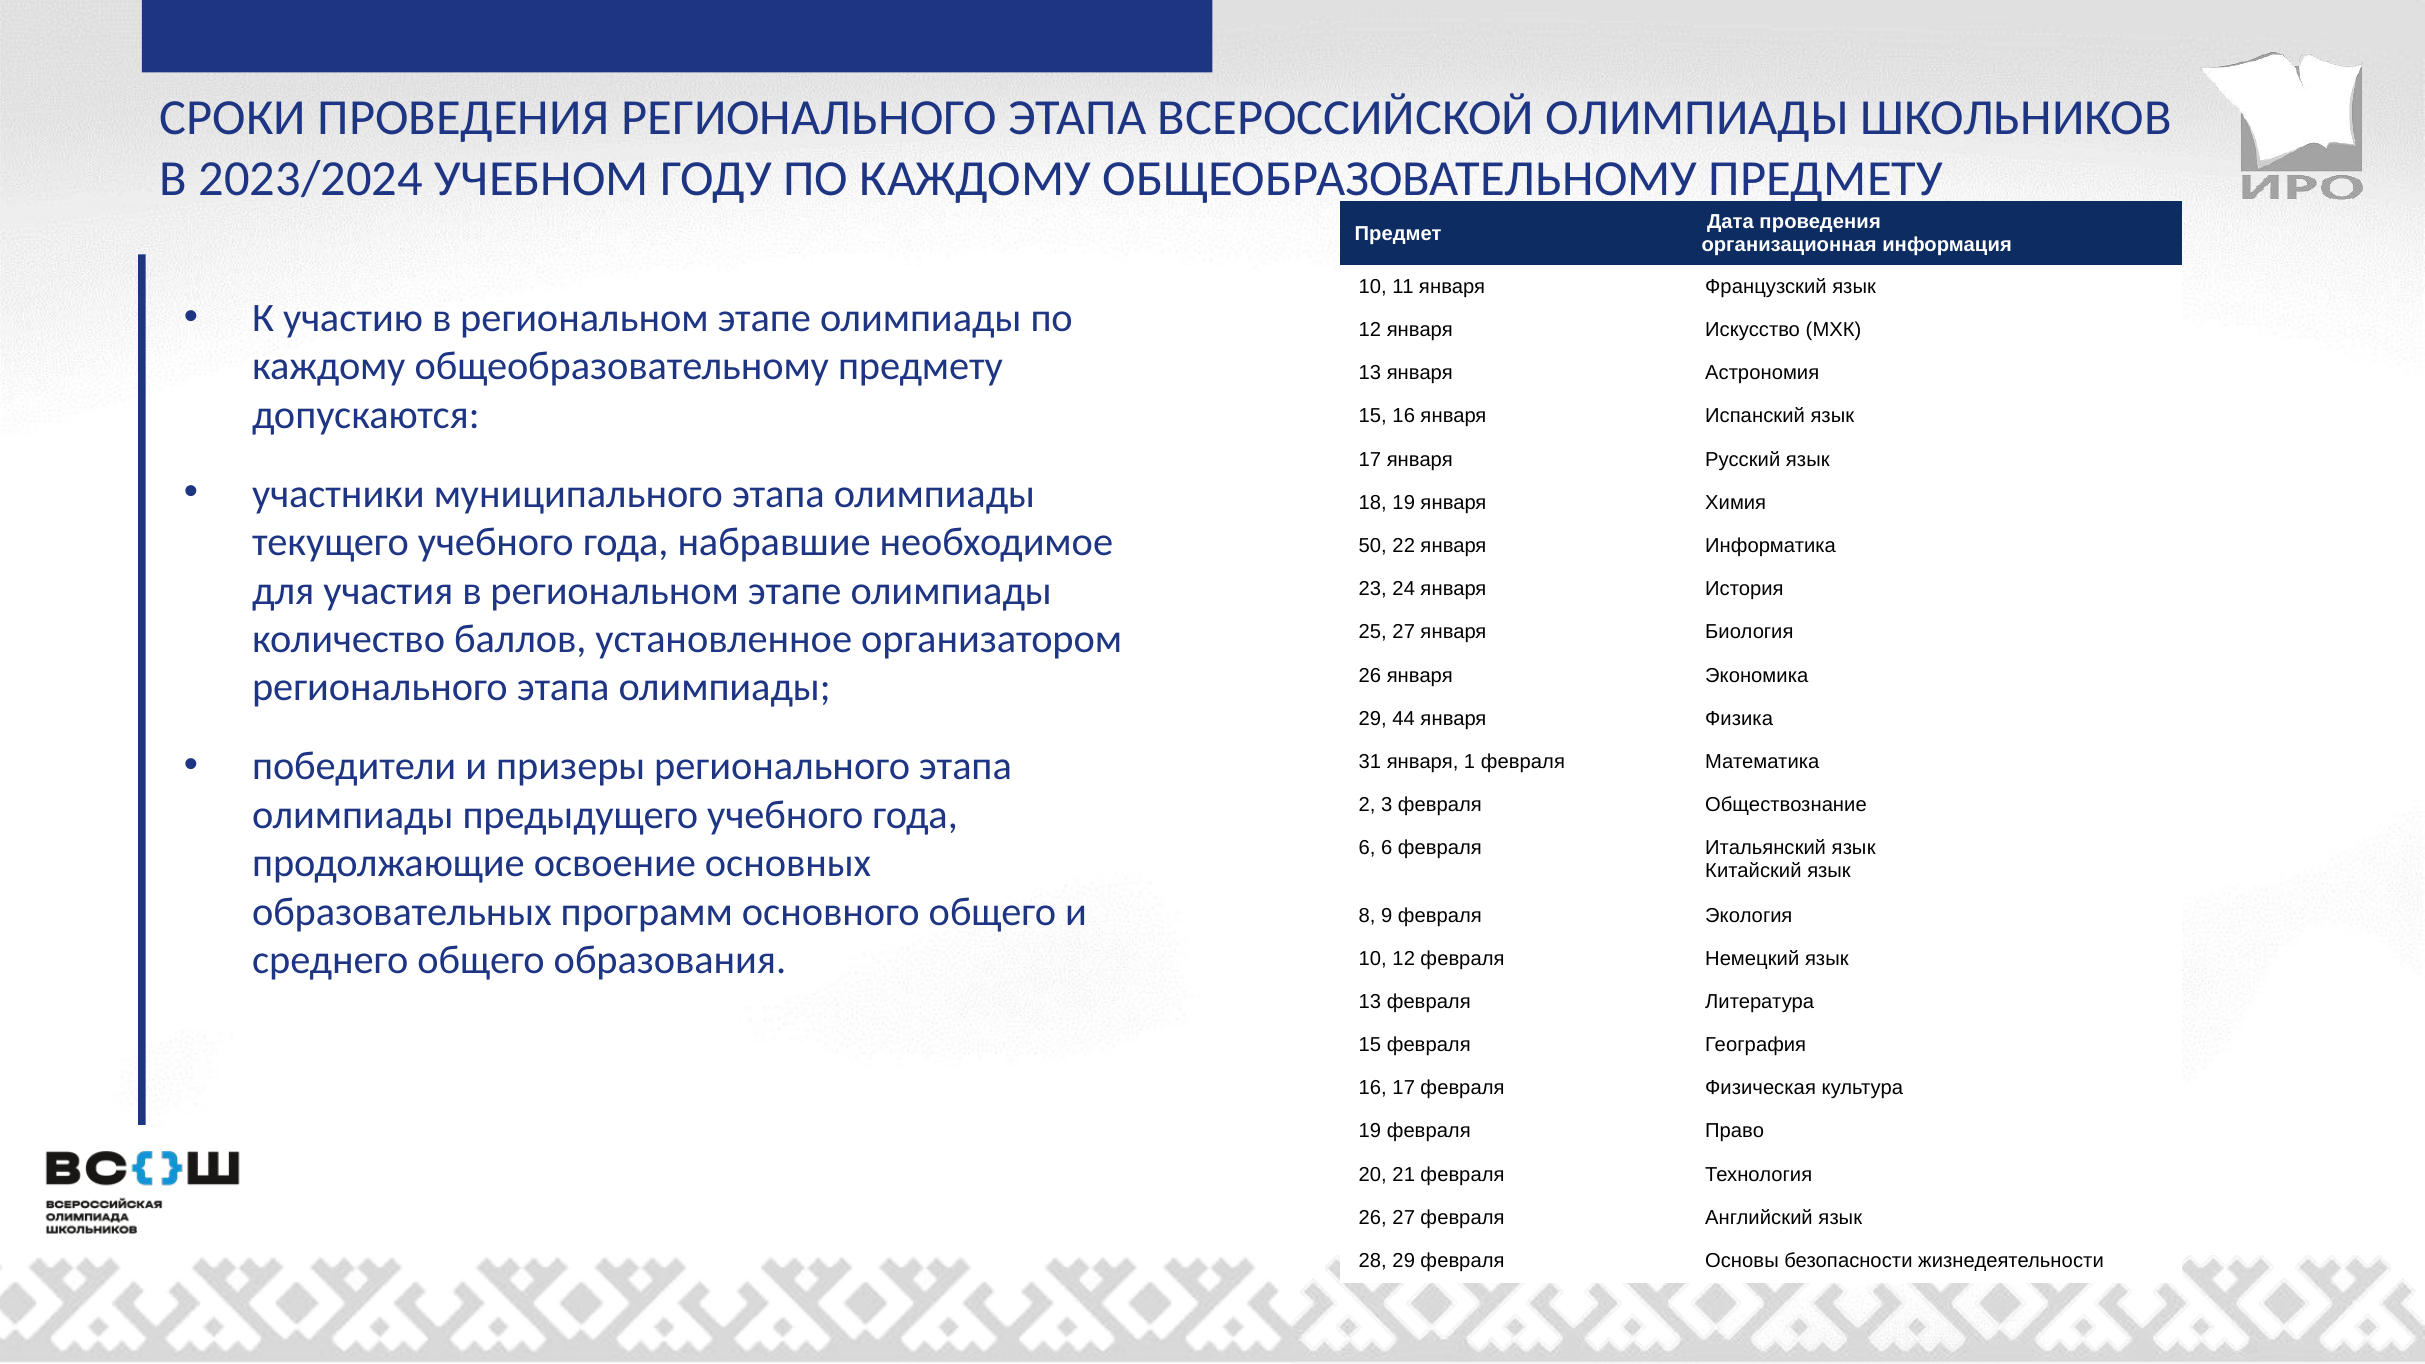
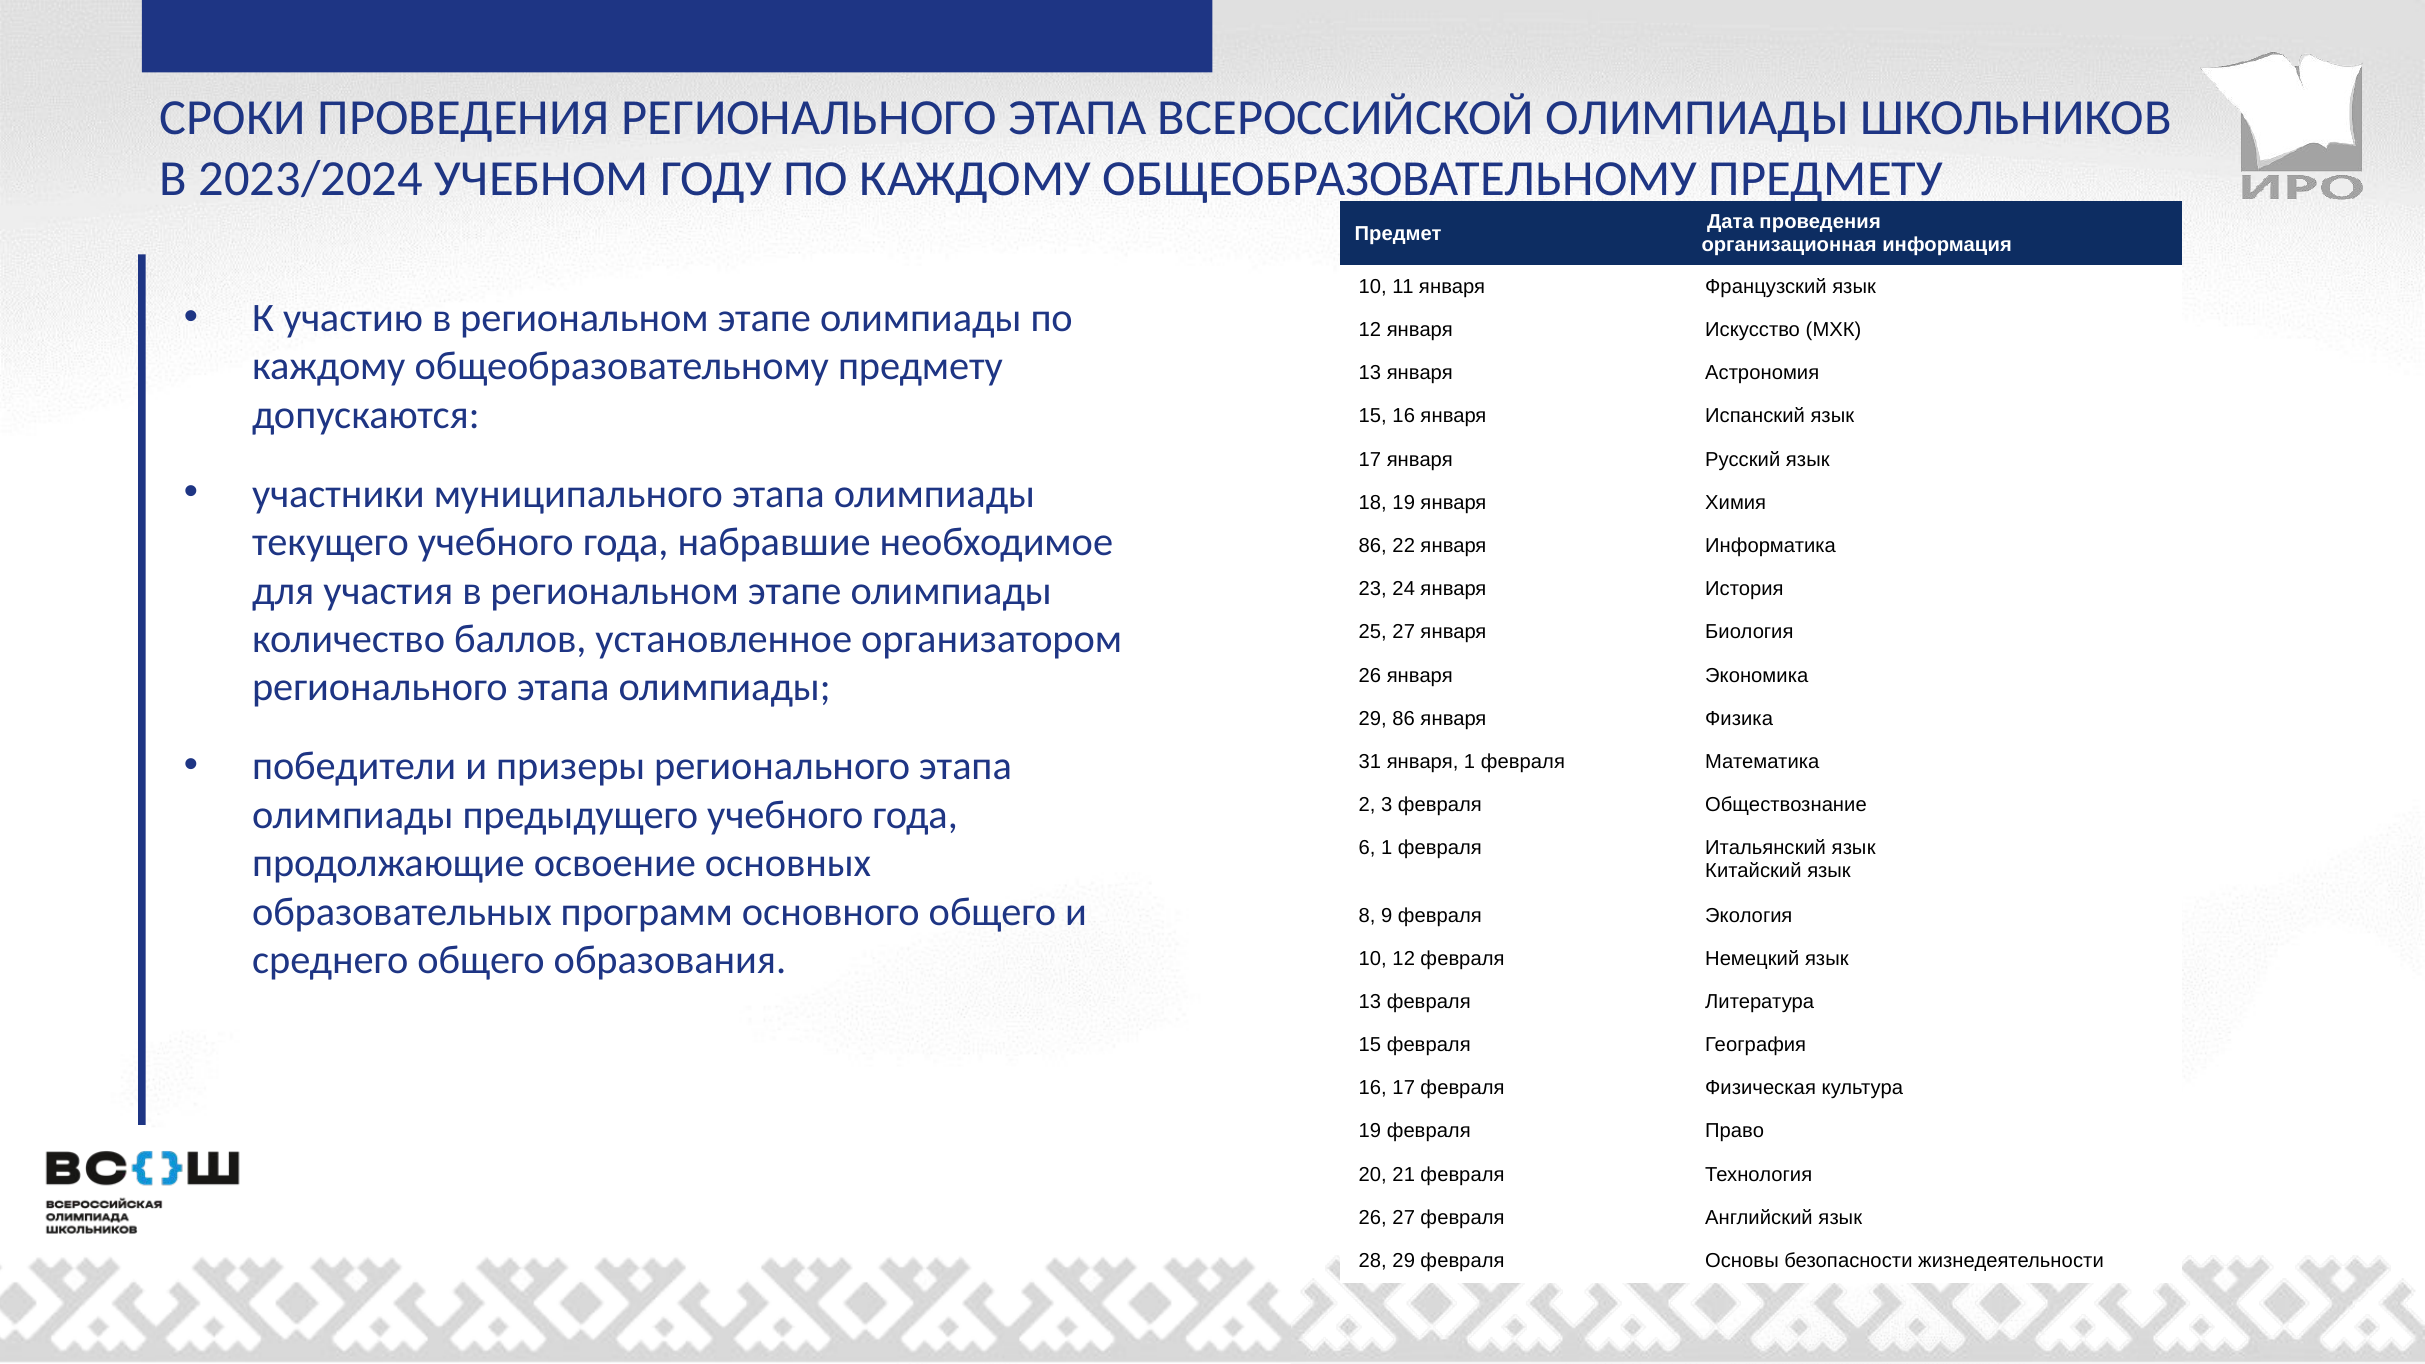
50: 50 -> 86 (1373, 546)
29 44: 44 -> 86 (1404, 719)
6 6: 6 -> 1 (1387, 848)
